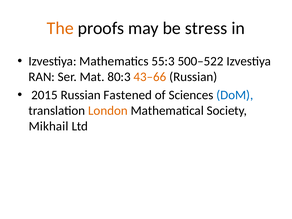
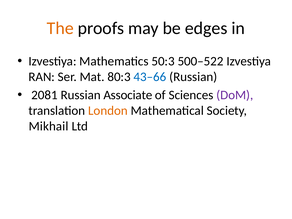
stress: stress -> edges (206, 28)
55:3: 55:3 -> 50:3 (163, 61)
43–66 colour: orange -> blue (150, 77)
2015: 2015 -> 2081 (45, 95)
Fastened: Fastened -> Associate (128, 95)
DoM colour: blue -> purple (235, 95)
